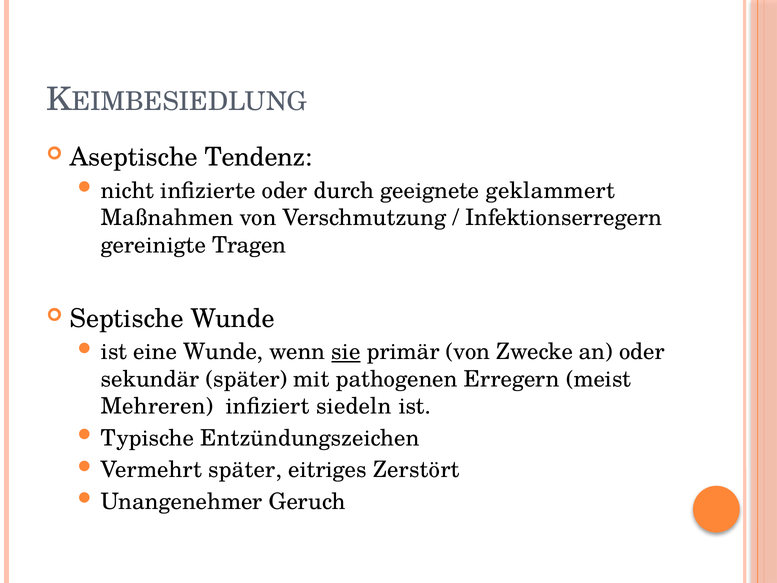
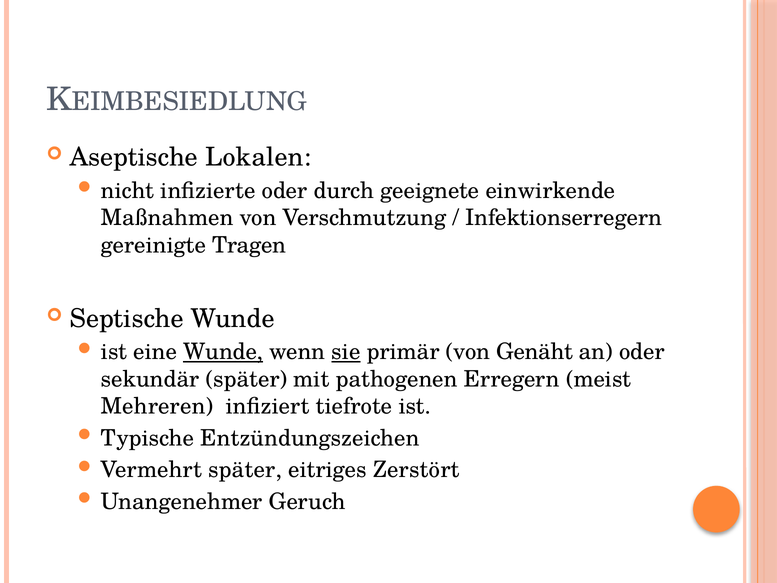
Tendenz: Tendenz -> Lokalen (258, 157)
geklammert: geklammert -> einwirkende (550, 191)
Wunde underline: none -> present (223, 352)
Zwecke: Zwecke -> Genäht (535, 352)
siedeln: siedeln -> tiefrote (354, 406)
